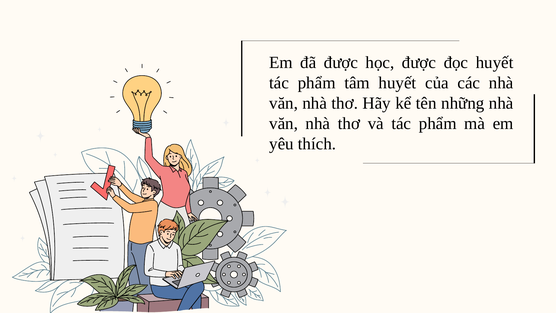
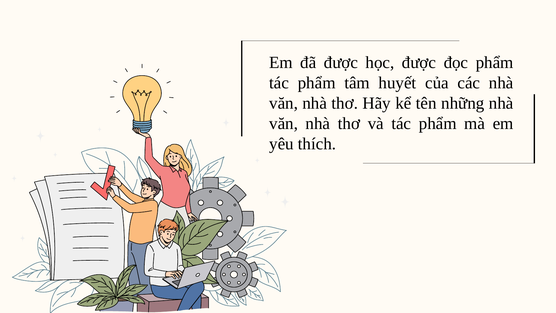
huyết: huyết -> phẩm (495, 62)
